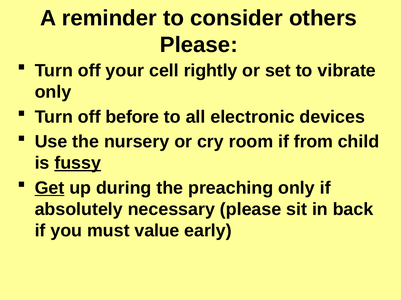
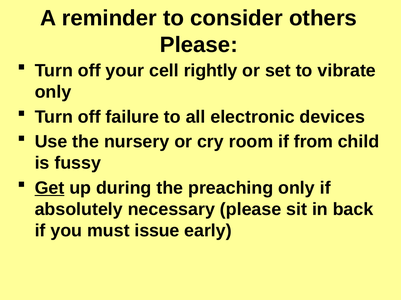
before: before -> failure (132, 117)
fussy underline: present -> none (78, 163)
value: value -> issue (157, 231)
